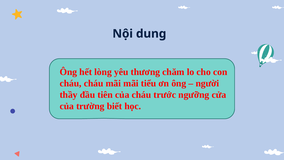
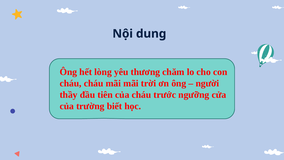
tiểu: tiểu -> trời (149, 83)
